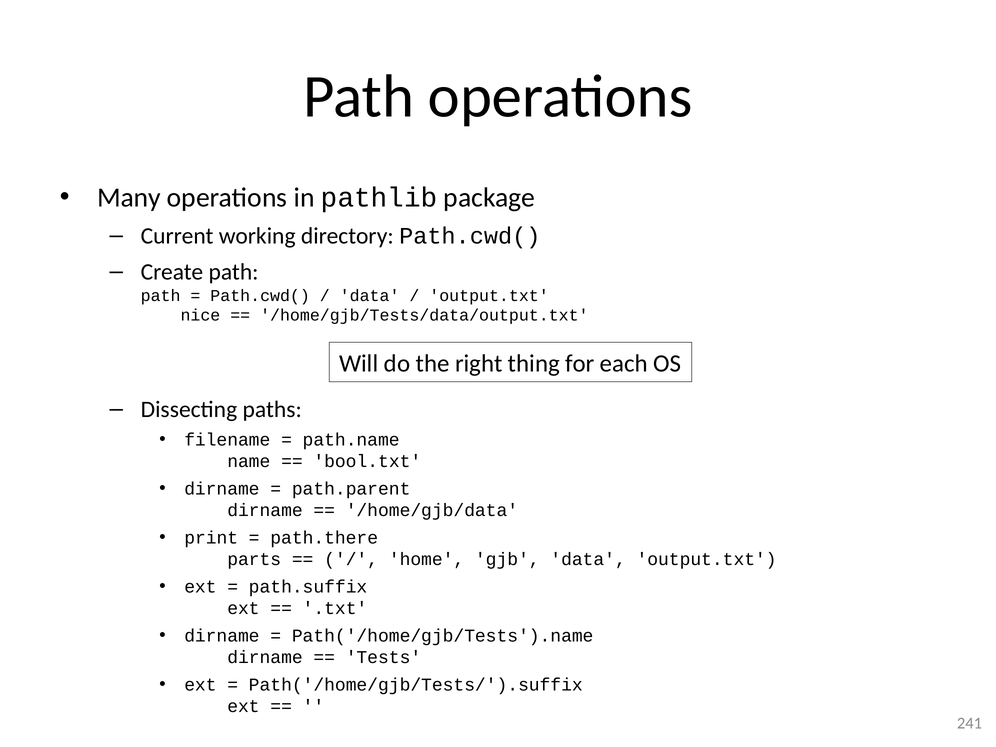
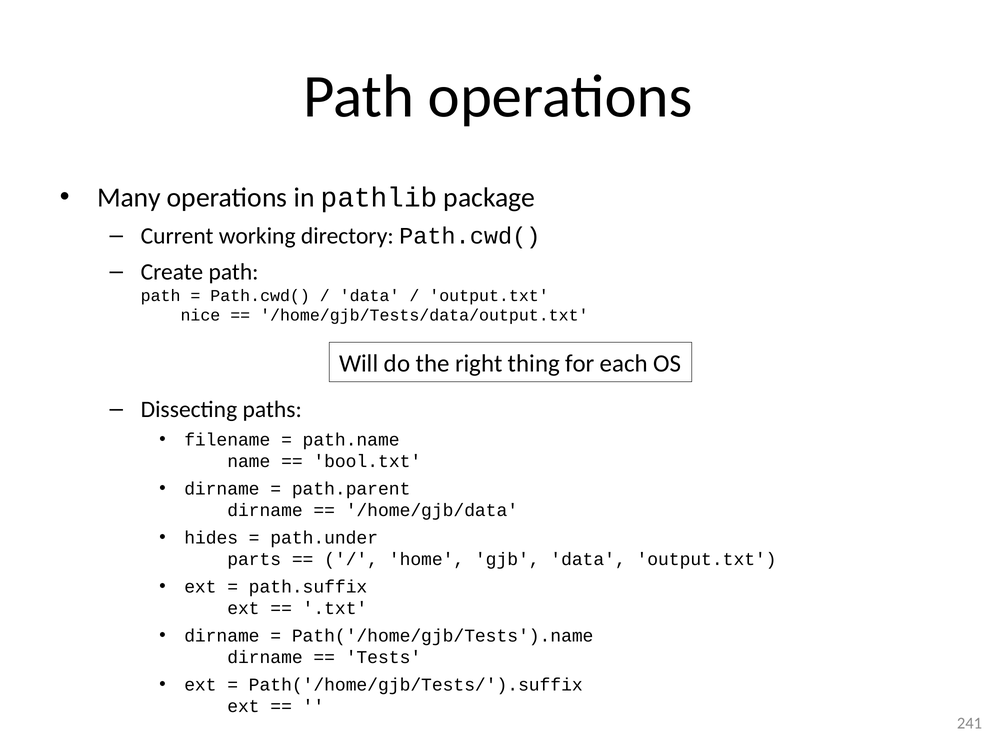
print: print -> hides (211, 538)
path.there: path.there -> path.under (324, 538)
